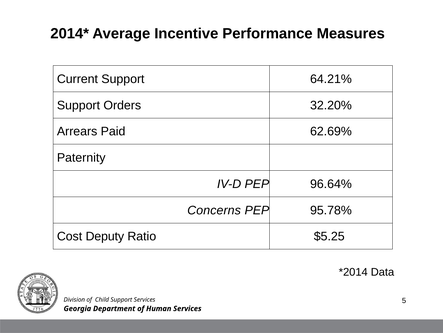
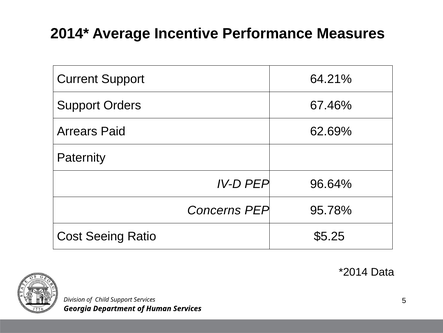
32.20%: 32.20% -> 67.46% (331, 105)
Deputy: Deputy -> Seeing (105, 236)
